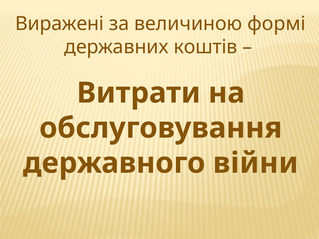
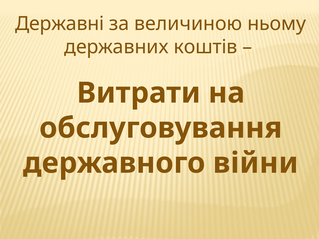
Виражені: Виражені -> Державні (60, 24)
формі: формі -> ньому (277, 24)
